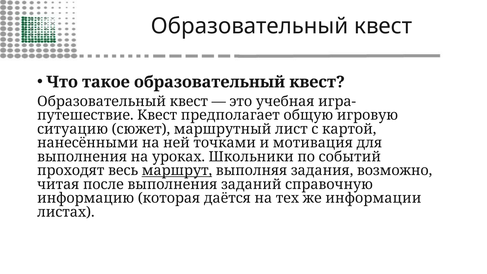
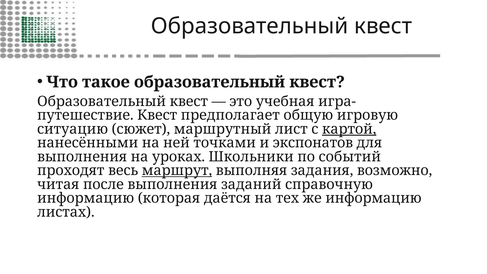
картой underline: none -> present (349, 129)
мотивация: мотивация -> экспонатов (313, 143)
же информации: информации -> информацию (373, 198)
